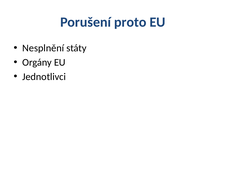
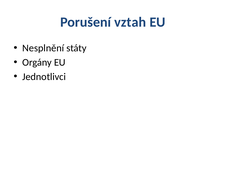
proto: proto -> vztah (130, 22)
